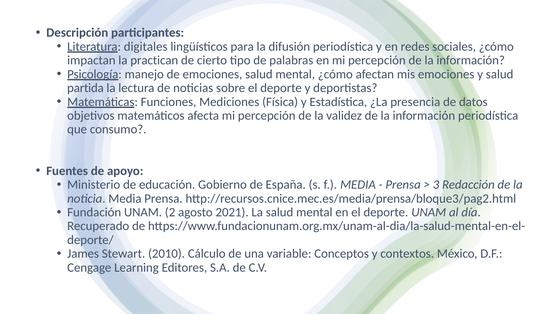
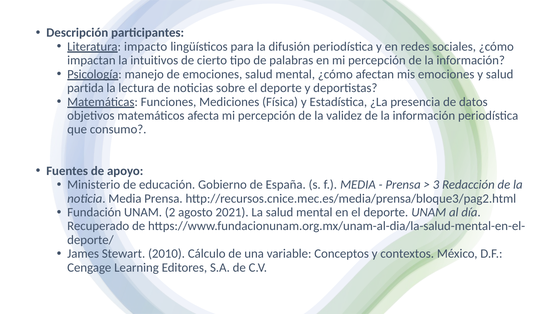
digitales: digitales -> impacto (146, 47)
practican: practican -> intuitivos (154, 60)
